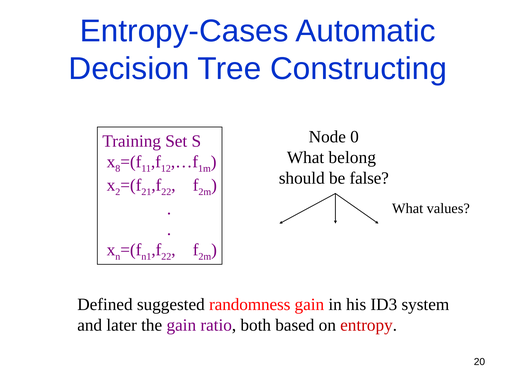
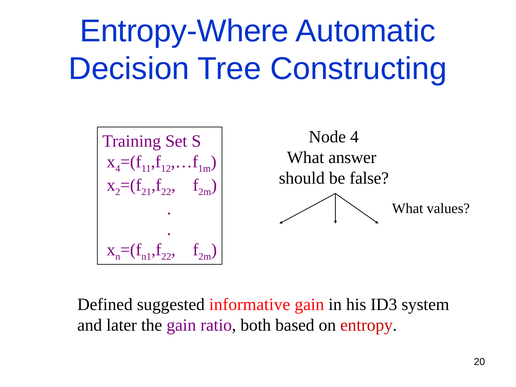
Entropy-Cases: Entropy-Cases -> Entropy-Where (184, 31)
Node 0: 0 -> 4 (355, 137)
belong: belong -> answer (352, 157)
8: 8 -> 4 (118, 168)
randomness: randomness -> informative (250, 304)
